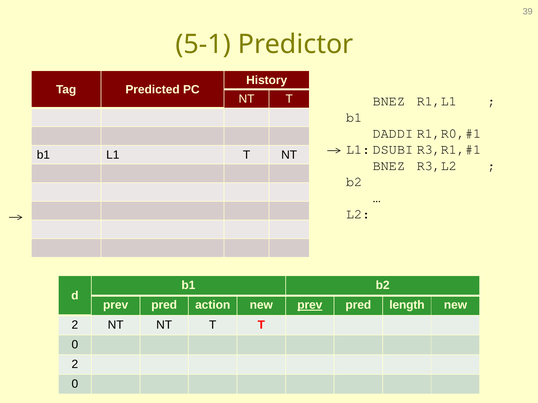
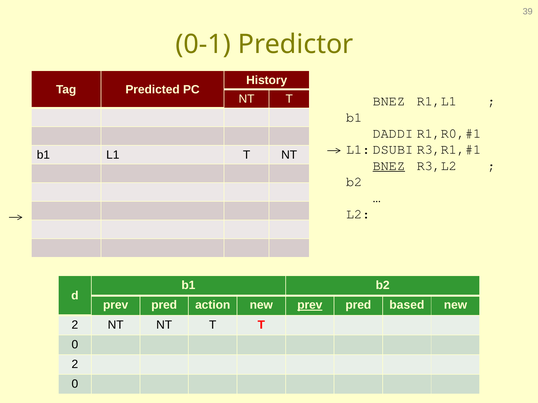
5-1: 5-1 -> 0-1 (203, 44)
BNEZ underline: none -> present (389, 166)
length: length -> based (407, 305)
